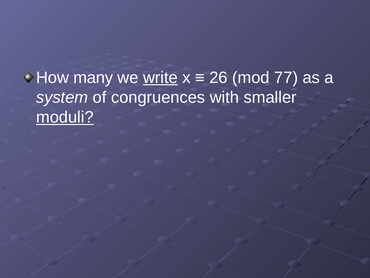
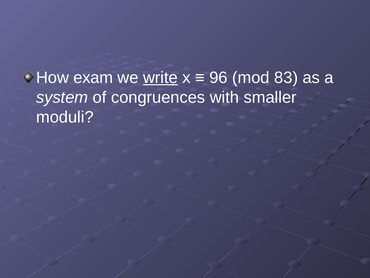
many: many -> exam (93, 78)
26: 26 -> 96 (218, 78)
77: 77 -> 83 (286, 78)
moduli underline: present -> none (65, 117)
